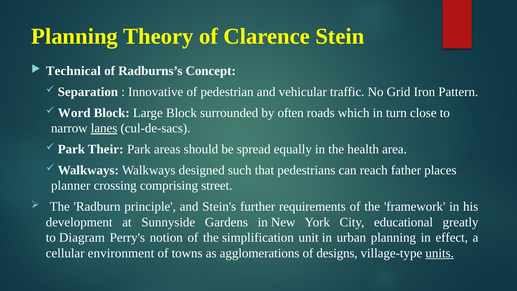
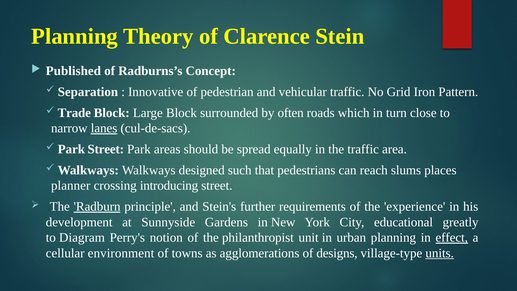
Technical: Technical -> Published (73, 71)
Word: Word -> Trade (74, 113)
Park Their: Their -> Street (106, 149)
the health: health -> traffic (363, 149)
father: father -> slums (406, 170)
comprising: comprising -> introducing (169, 186)
Radburn underline: none -> present (97, 206)
framework: framework -> experience (415, 206)
simplification: simplification -> philanthropist (258, 237)
effect underline: none -> present (452, 237)
